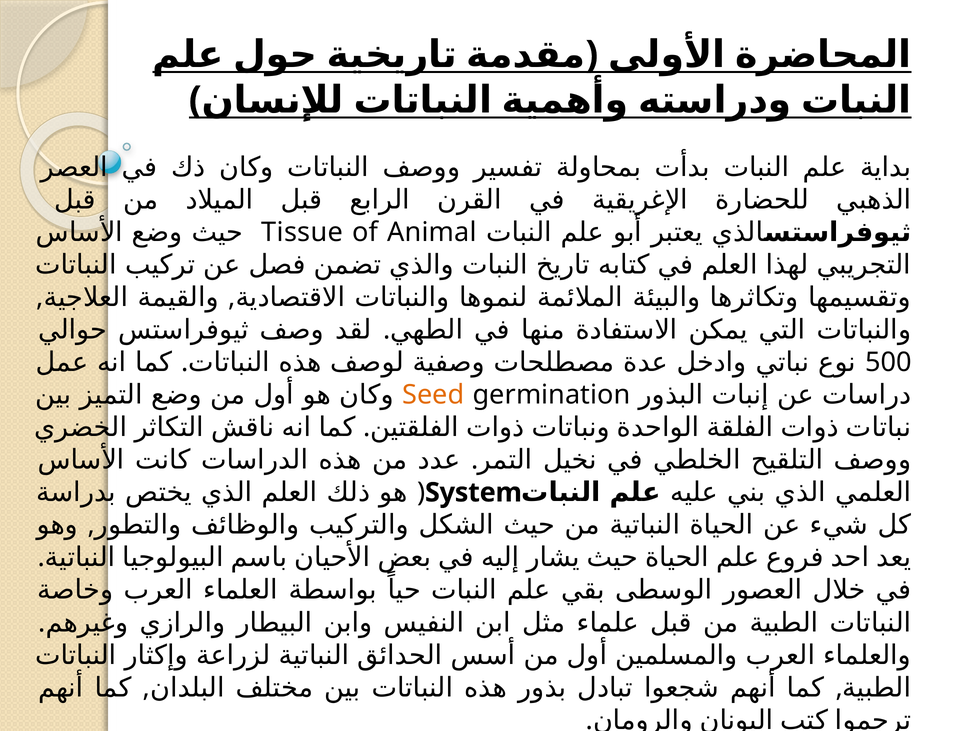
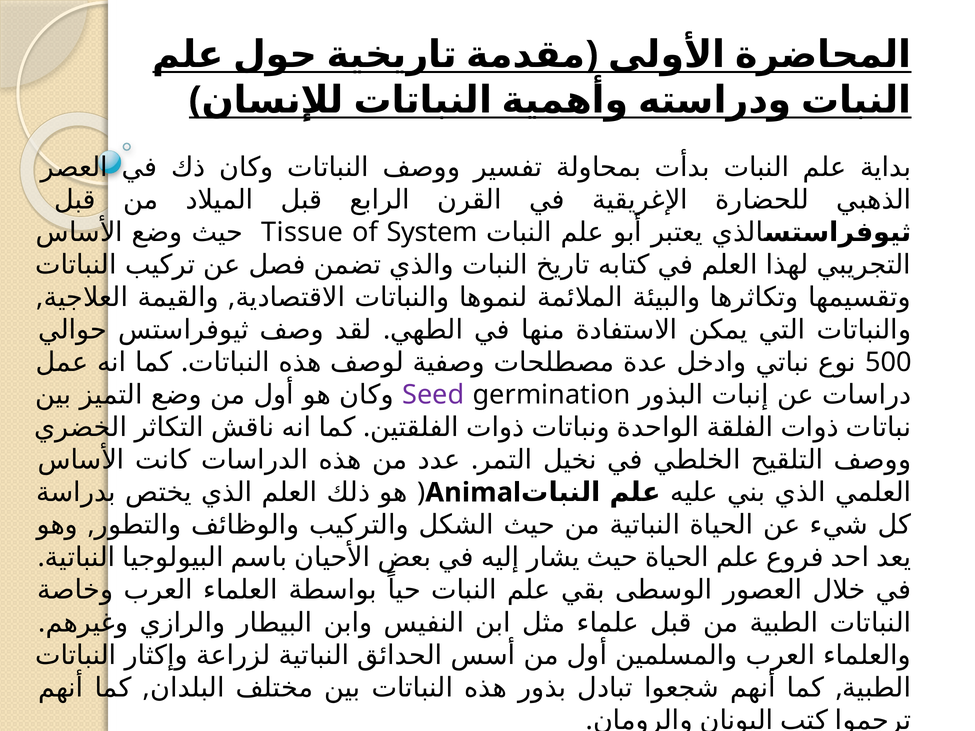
Animal: Animal -> System (432, 233)
Seed colour: orange -> purple (433, 395)
System: System -> Animal (473, 493)
